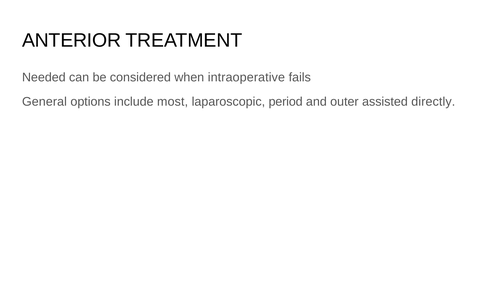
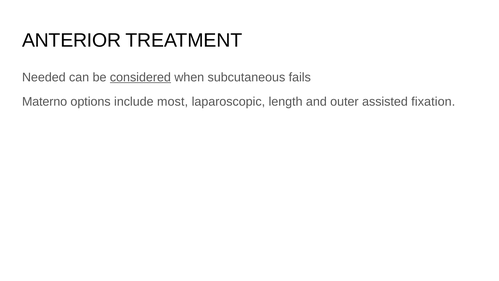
considered underline: none -> present (140, 77)
intraoperative: intraoperative -> subcutaneous (246, 77)
General: General -> Materno (45, 102)
period: period -> length (286, 102)
directly: directly -> fixation (433, 102)
